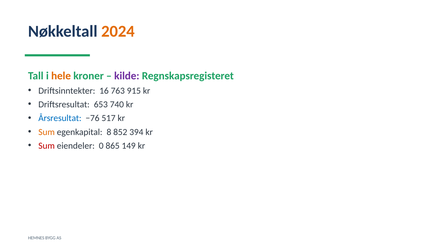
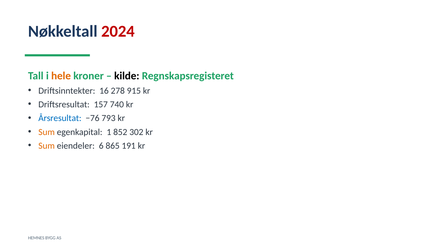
2024 colour: orange -> red (118, 31)
kilde colour: purple -> black (127, 76)
763: 763 -> 278 (118, 91)
653: 653 -> 157 (101, 104)
517: 517 -> 793 (109, 118)
8: 8 -> 1 (109, 132)
394: 394 -> 302 (136, 132)
Sum colour: red -> orange (47, 146)
0: 0 -> 6 (101, 146)
149: 149 -> 191 (129, 146)
